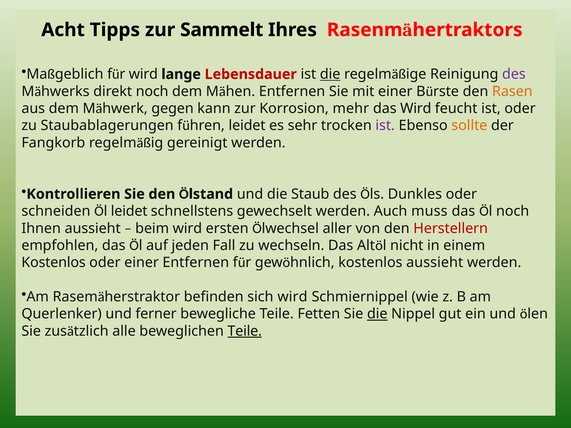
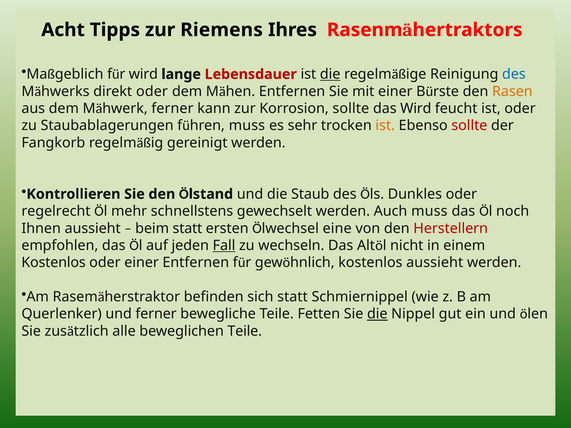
Sammelt: Sammelt -> Riemens (222, 30)
des colour: purple -> blue (514, 74)
direkt noch: noch -> oder (152, 91)
gegen: gegen -> ferner (172, 109)
Korrosion mehr: mehr -> sollte (351, 109)
leidet: leidet -> muss (247, 126)
ist colour: purple -> orange (385, 126)
sollte colour: orange -> red (469, 126)
schneiden: schneiden -> regelrecht (56, 211)
leidet: leidet -> mehr (129, 211)
beim wird: wird -> statt (187, 228)
aller: aller -> eine (337, 228)
Fall underline: none -> present (224, 246)
sich wird: wird -> statt (292, 297)
Teile underline: present -> none (245, 331)
